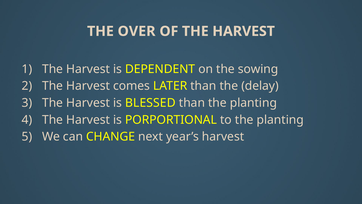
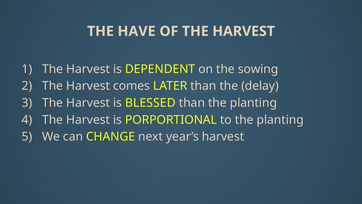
OVER: OVER -> HAVE (137, 31)
